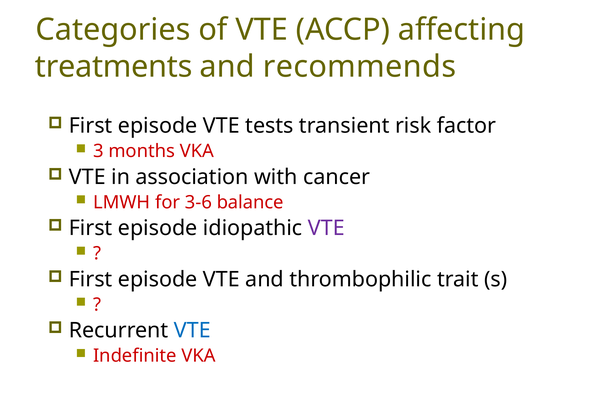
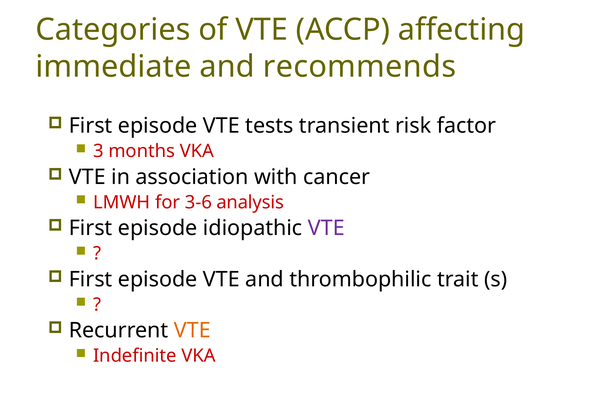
treatments: treatments -> immediate (113, 67)
balance: balance -> analysis (250, 202)
VTE colour: blue -> orange (192, 330)
